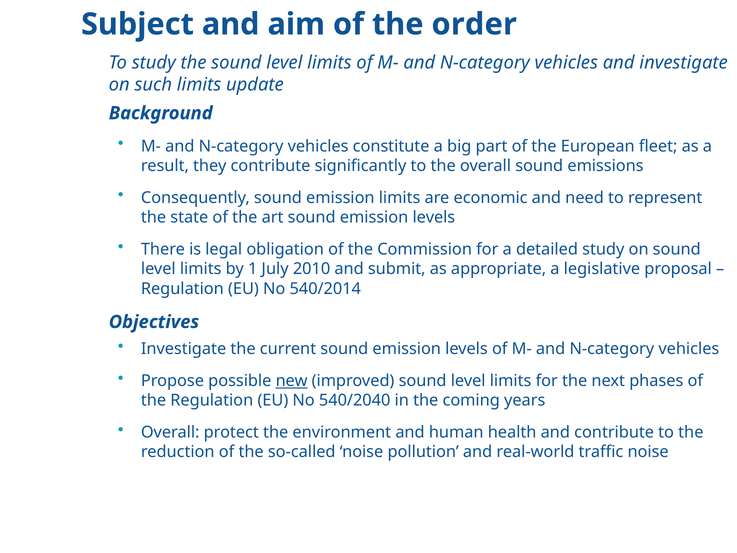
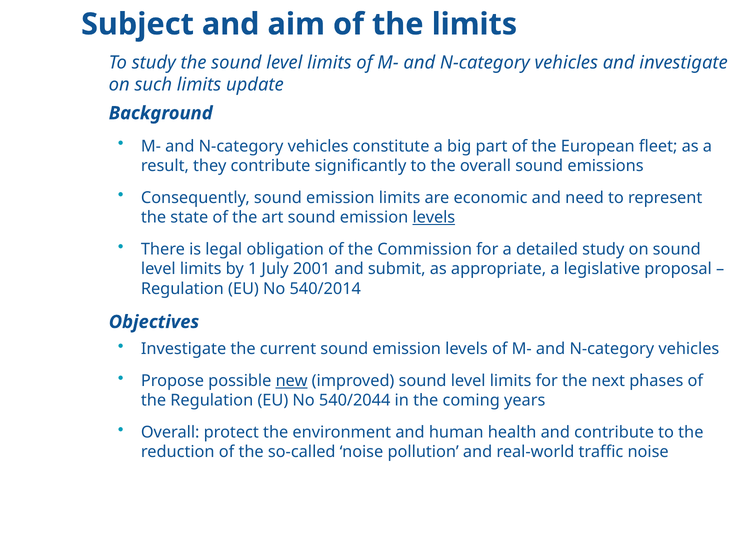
the order: order -> limits (474, 24)
levels underline: none -> present (434, 217)
2010: 2010 -> 2001 (312, 269)
540/2040: 540/2040 -> 540/2044 (355, 400)
